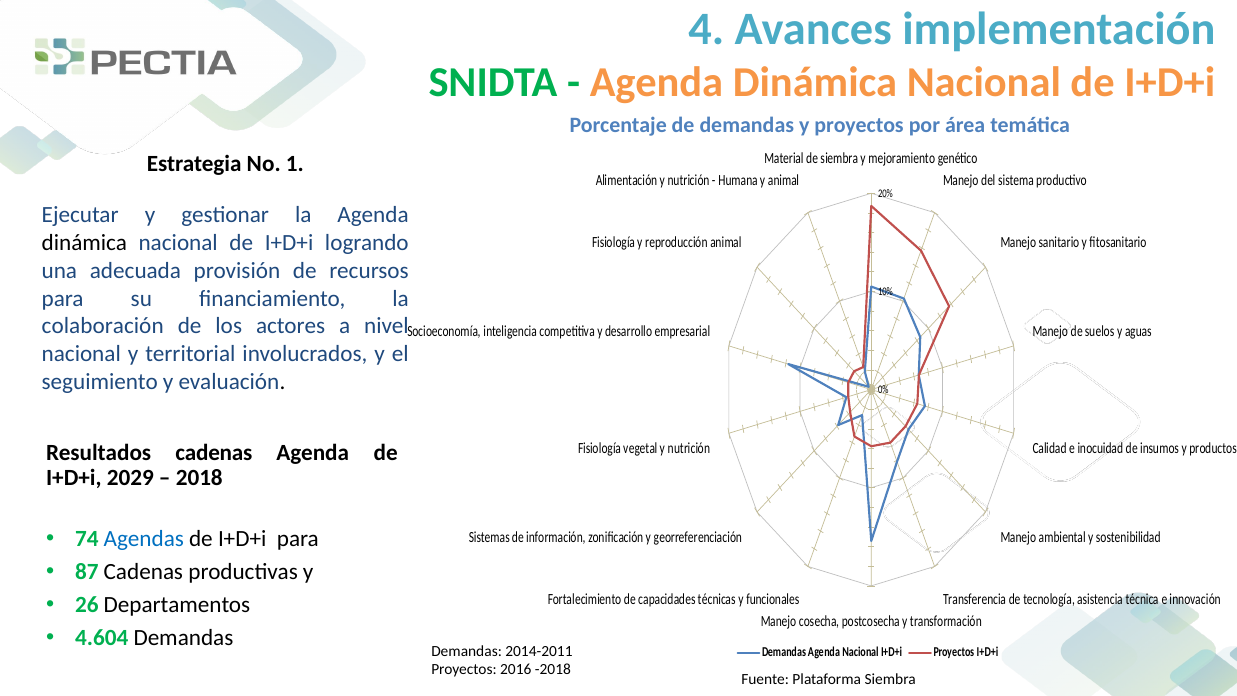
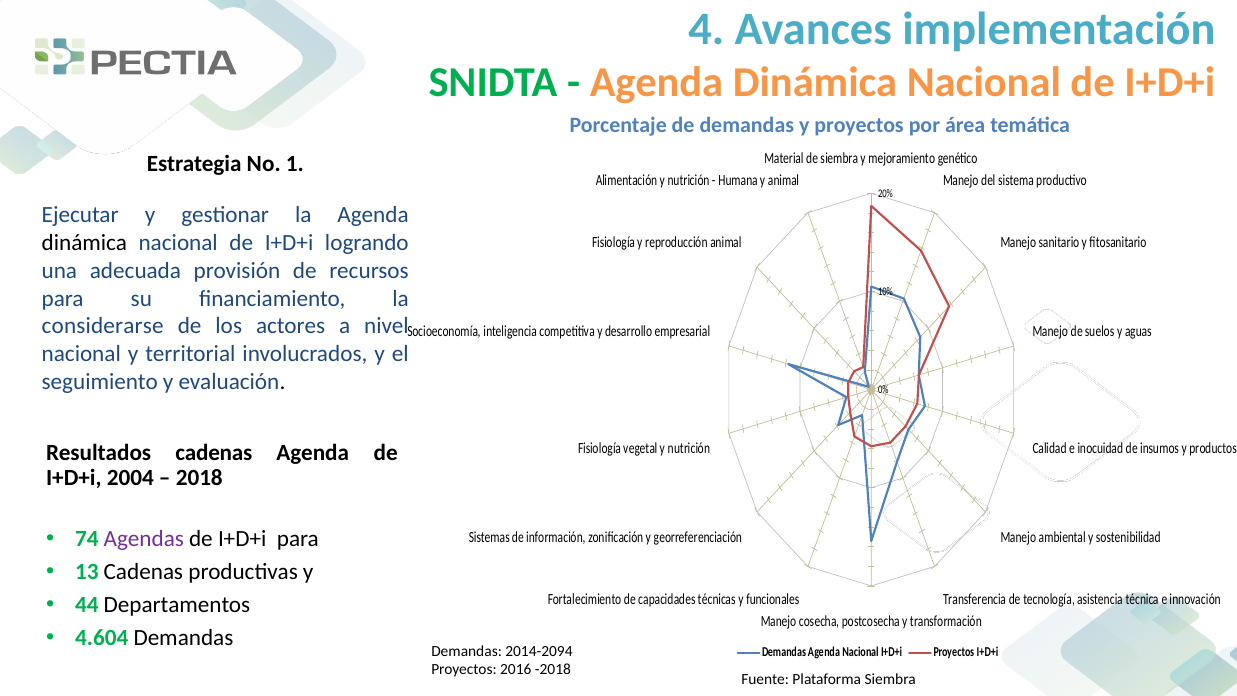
colaboración: colaboración -> considerarse (103, 326)
2029: 2029 -> 2004 (130, 478)
Agendas colour: blue -> purple (144, 539)
87: 87 -> 13 (87, 572)
26: 26 -> 44 (87, 605)
2014-2011: 2014-2011 -> 2014-2094 (539, 651)
